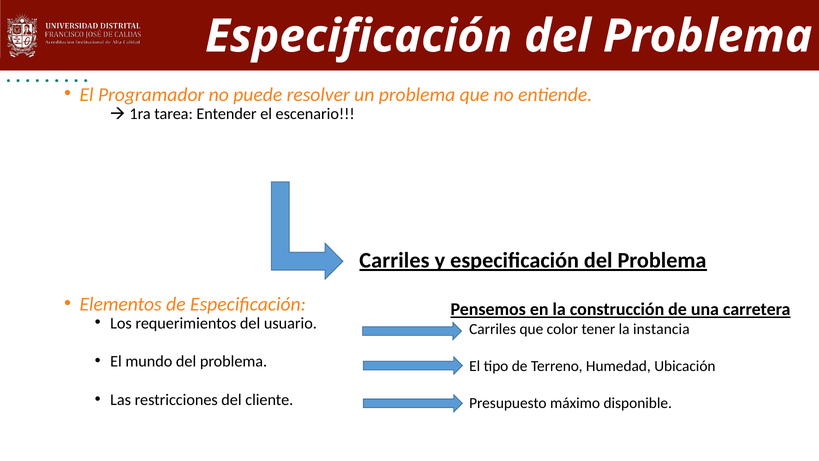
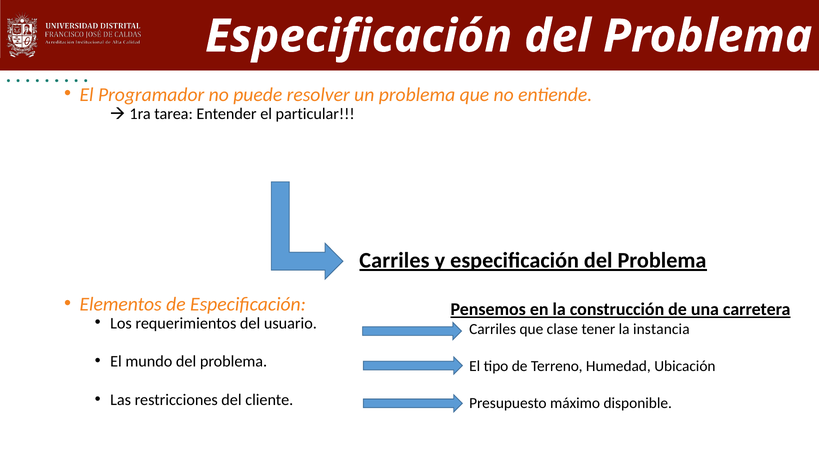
escenario: escenario -> particular (315, 114)
color: color -> clase (562, 329)
